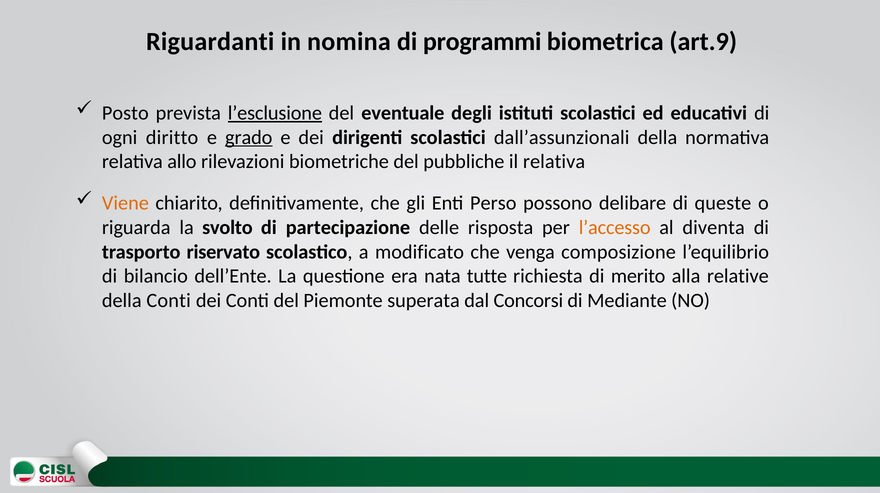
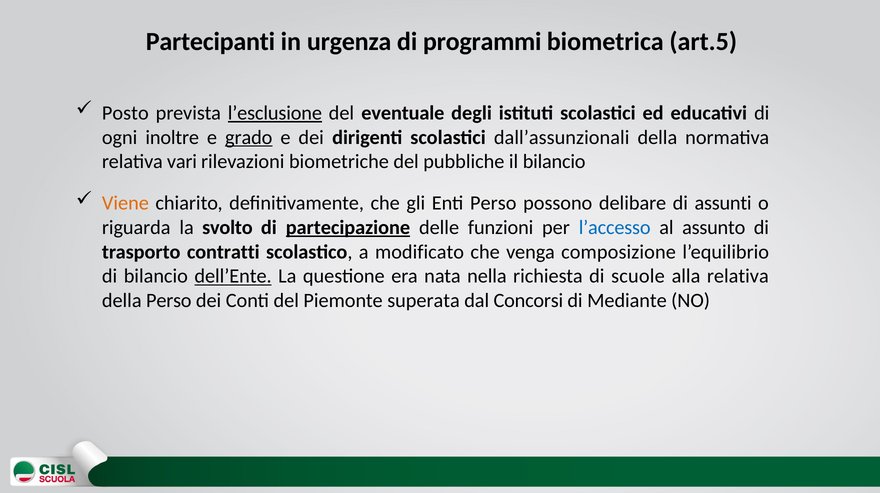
Riguardanti: Riguardanti -> Partecipanti (210, 41)
nomina: nomina -> urgenza (349, 41)
art.9: art.9 -> art.5 (703, 41)
diritto: diritto -> inoltre (172, 137)
allo: allo -> vari (182, 162)
il relativa: relativa -> bilancio (554, 162)
queste: queste -> assunti (723, 203)
partecipazione underline: none -> present (348, 228)
risposta: risposta -> funzioni (501, 228)
l’accesso colour: orange -> blue (615, 228)
diventa: diventa -> assunto (714, 228)
riservato: riservato -> contratti (223, 252)
dell’Ente underline: none -> present (233, 276)
tutte: tutte -> nella (487, 276)
merito: merito -> scuole (638, 276)
alla relative: relative -> relativa (738, 276)
della Conti: Conti -> Perso (169, 300)
